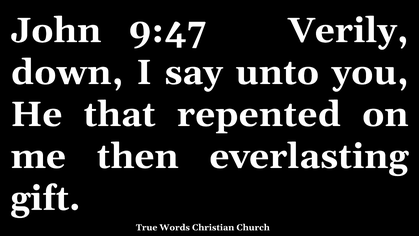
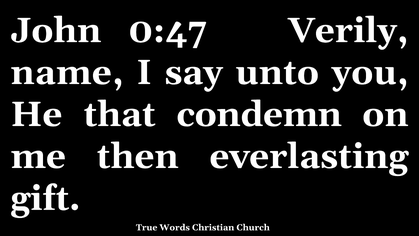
9:47: 9:47 -> 0:47 (168, 31)
down: down -> name (67, 72)
repented: repented -> condemn (259, 114)
